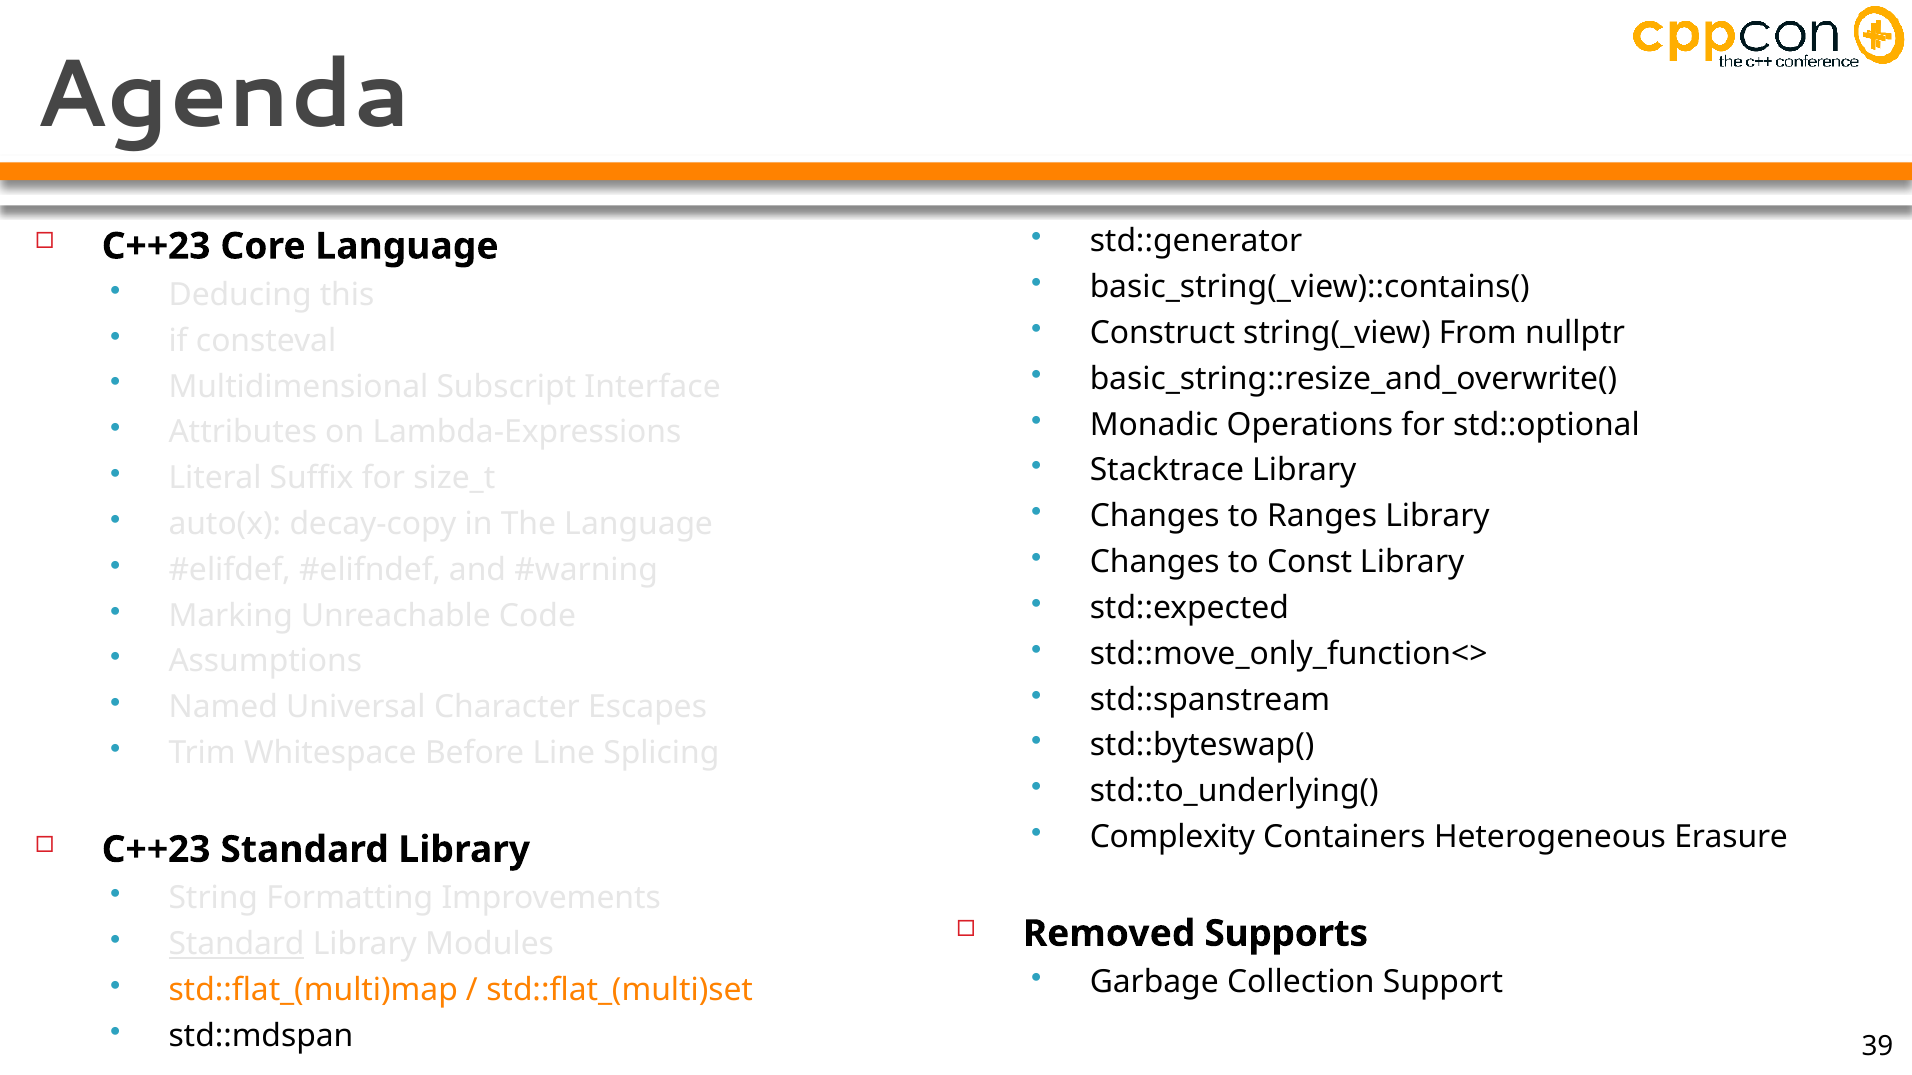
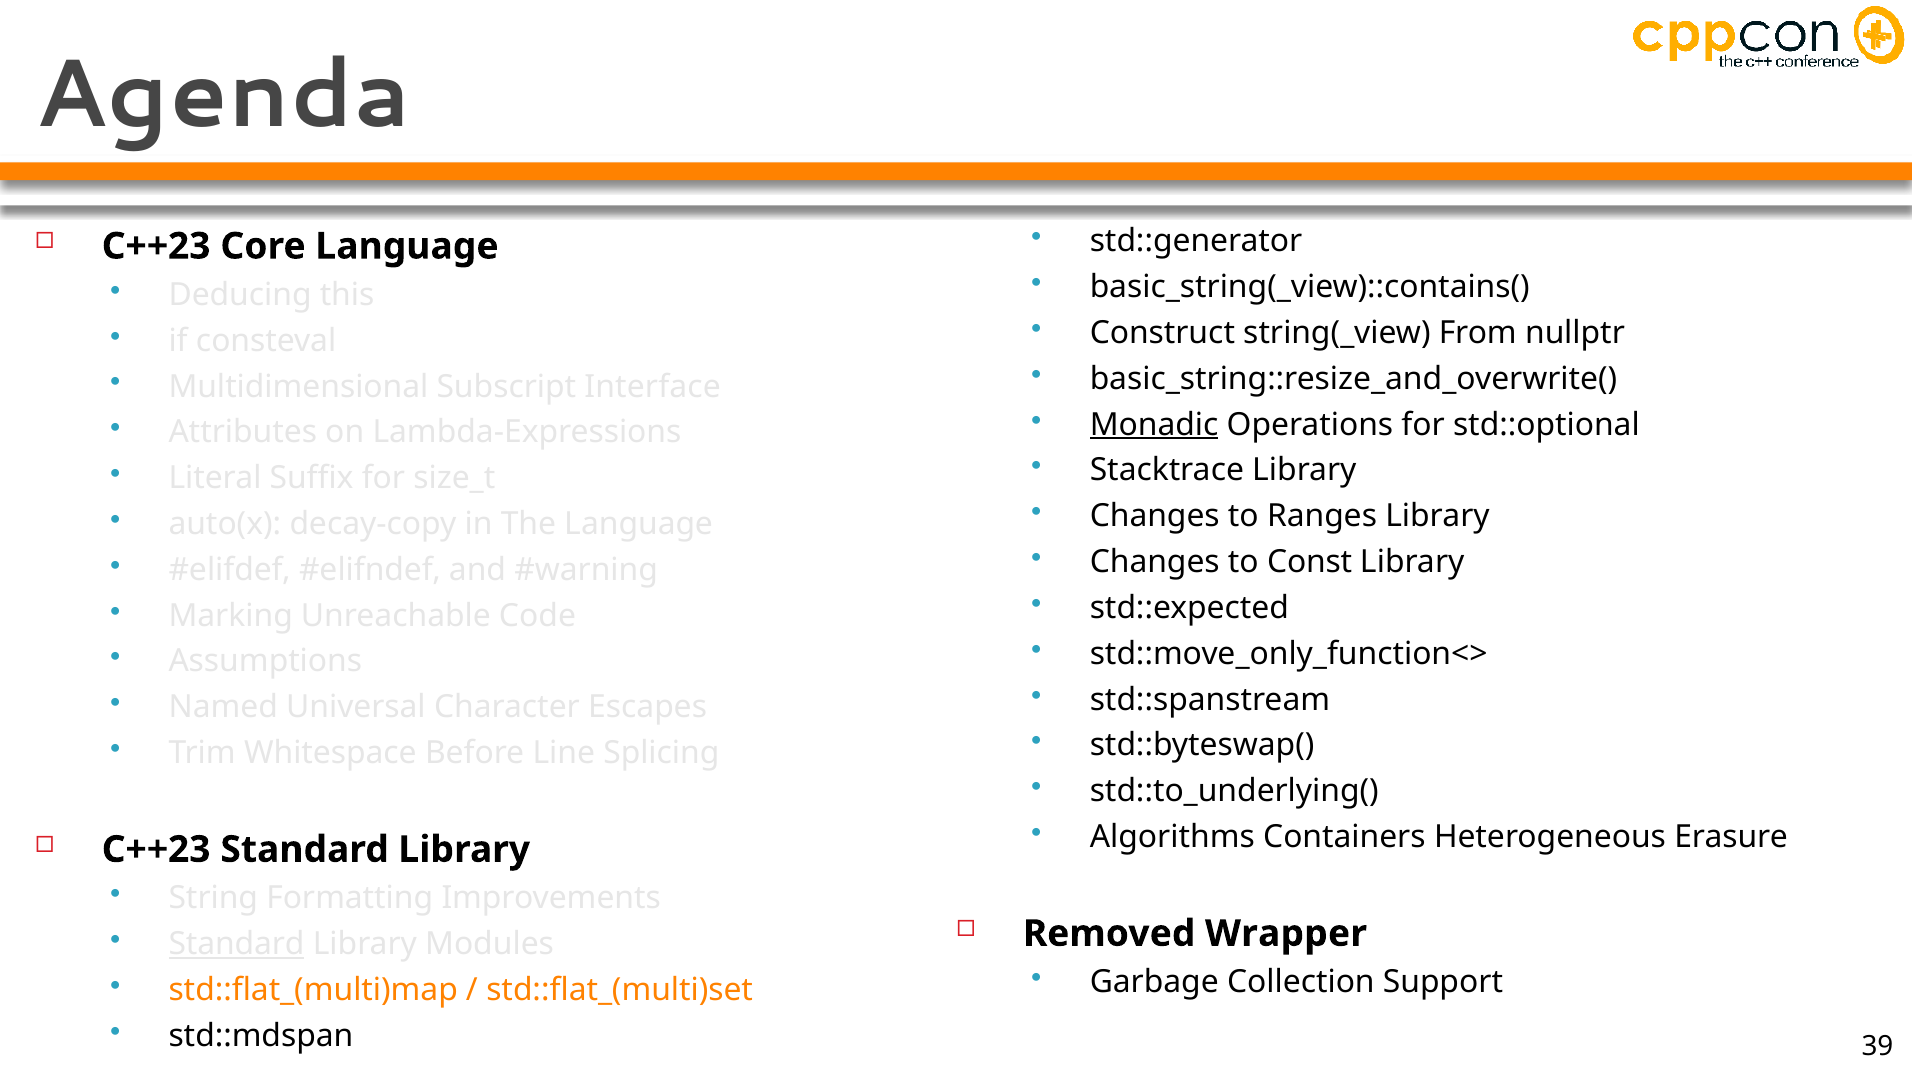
Monadic underline: none -> present (1154, 425)
Complexity: Complexity -> Algorithms (1172, 837)
Supports: Supports -> Wrapper (1286, 934)
